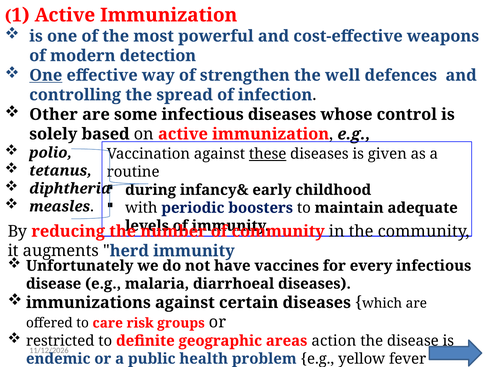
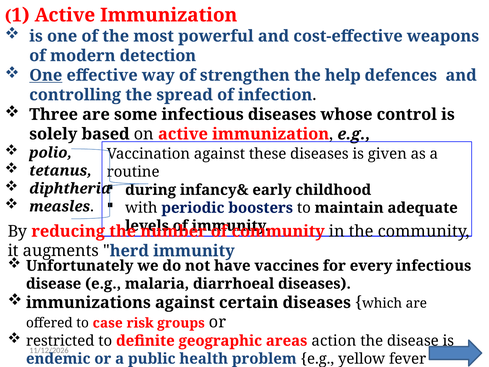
well: well -> help (343, 75)
Other: Other -> Three (54, 114)
these underline: present -> none (268, 154)
care: care -> case (108, 323)
